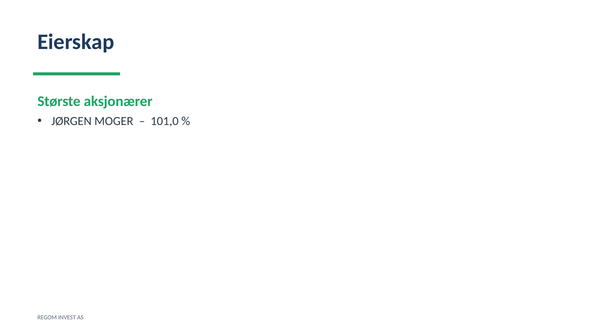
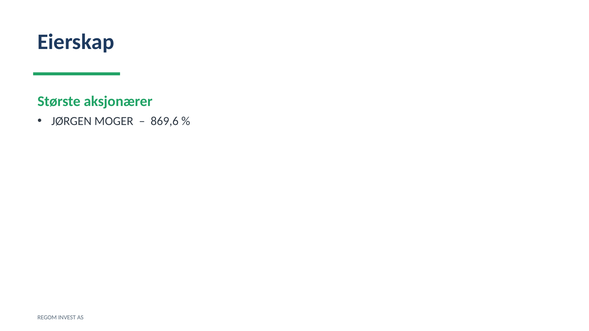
101,0: 101,0 -> 869,6 (165, 121)
